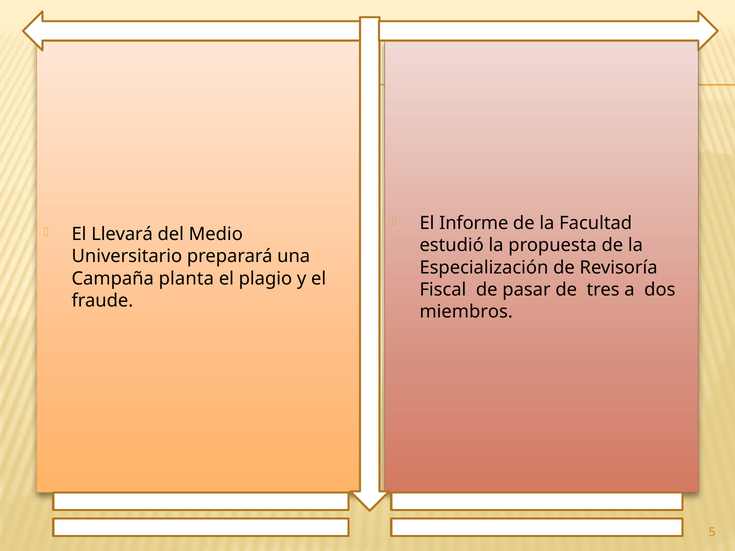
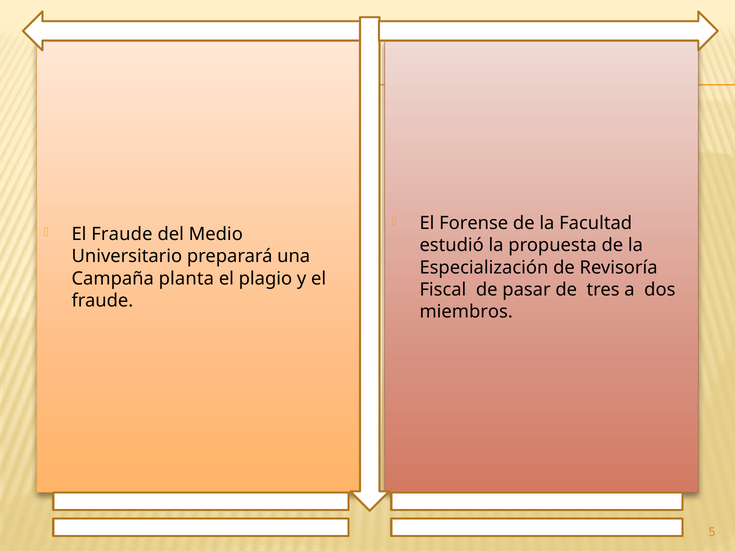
Informe: Informe -> Forense (474, 223)
Llevará: Llevará -> Fraude (122, 234)
